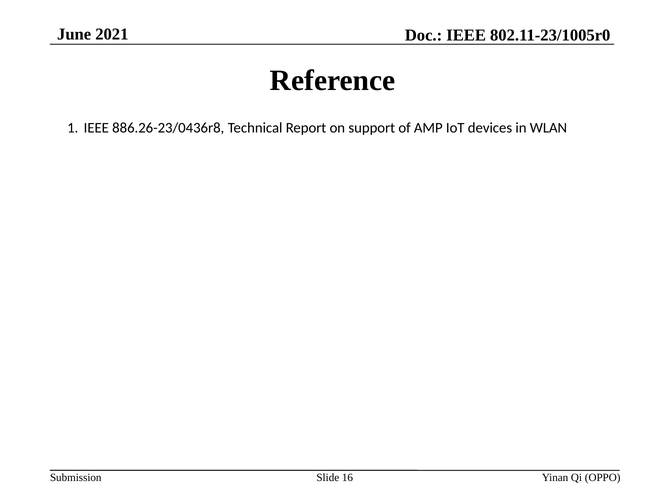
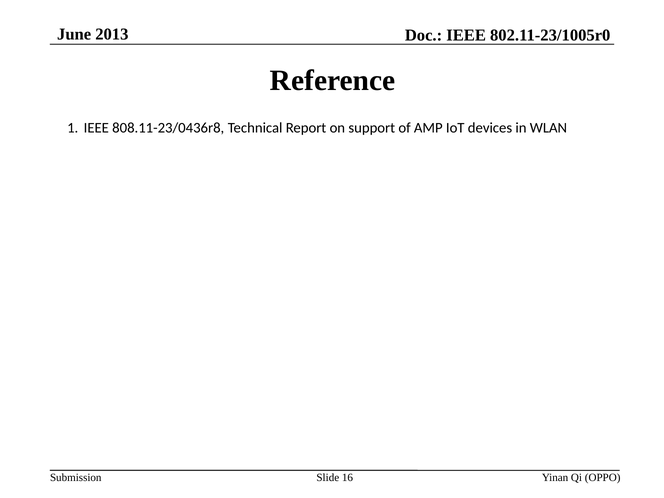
2021: 2021 -> 2013 (112, 34)
886.26-23/0436r8: 886.26-23/0436r8 -> 808.11-23/0436r8 (168, 128)
